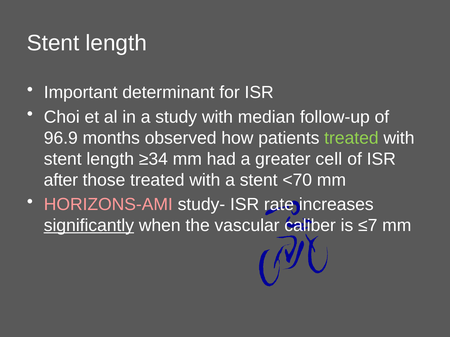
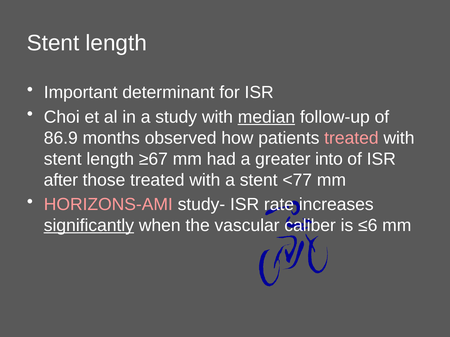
median underline: none -> present (266, 117)
96.9: 96.9 -> 86.9 (61, 138)
treated colour: light green -> pink (351, 138)
≥34: ≥34 -> ≥67 (153, 159)
cell: cell -> into (329, 159)
<70: <70 -> <77 (297, 180)
≤7: ≤7 -> ≤6 (368, 226)
